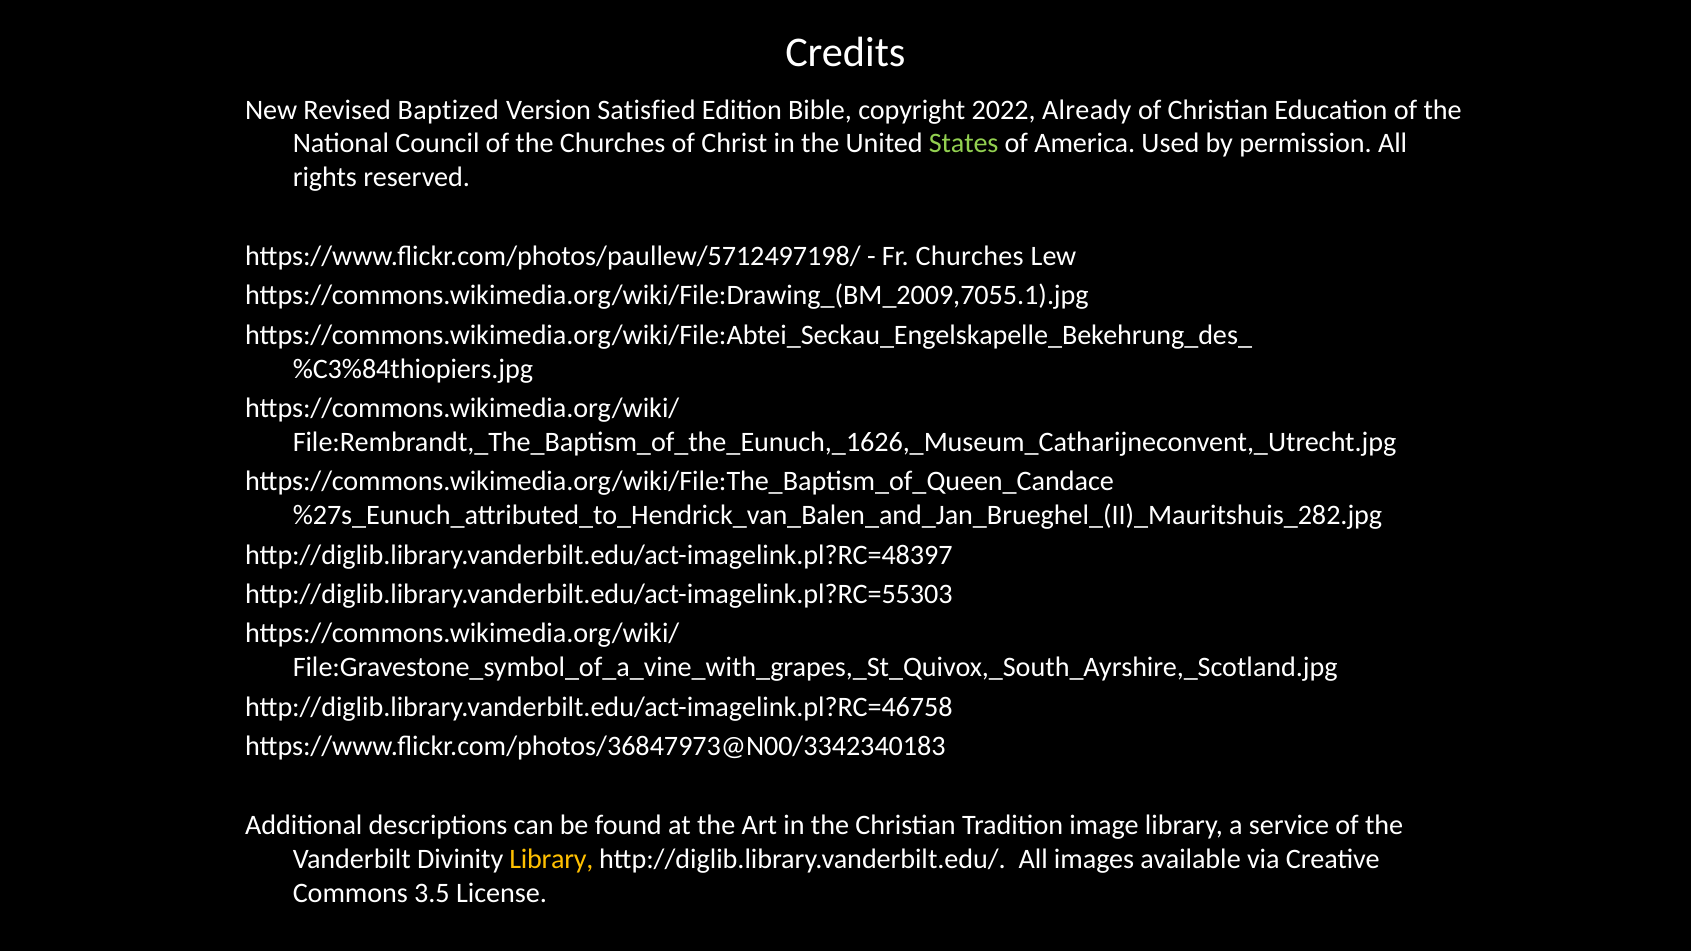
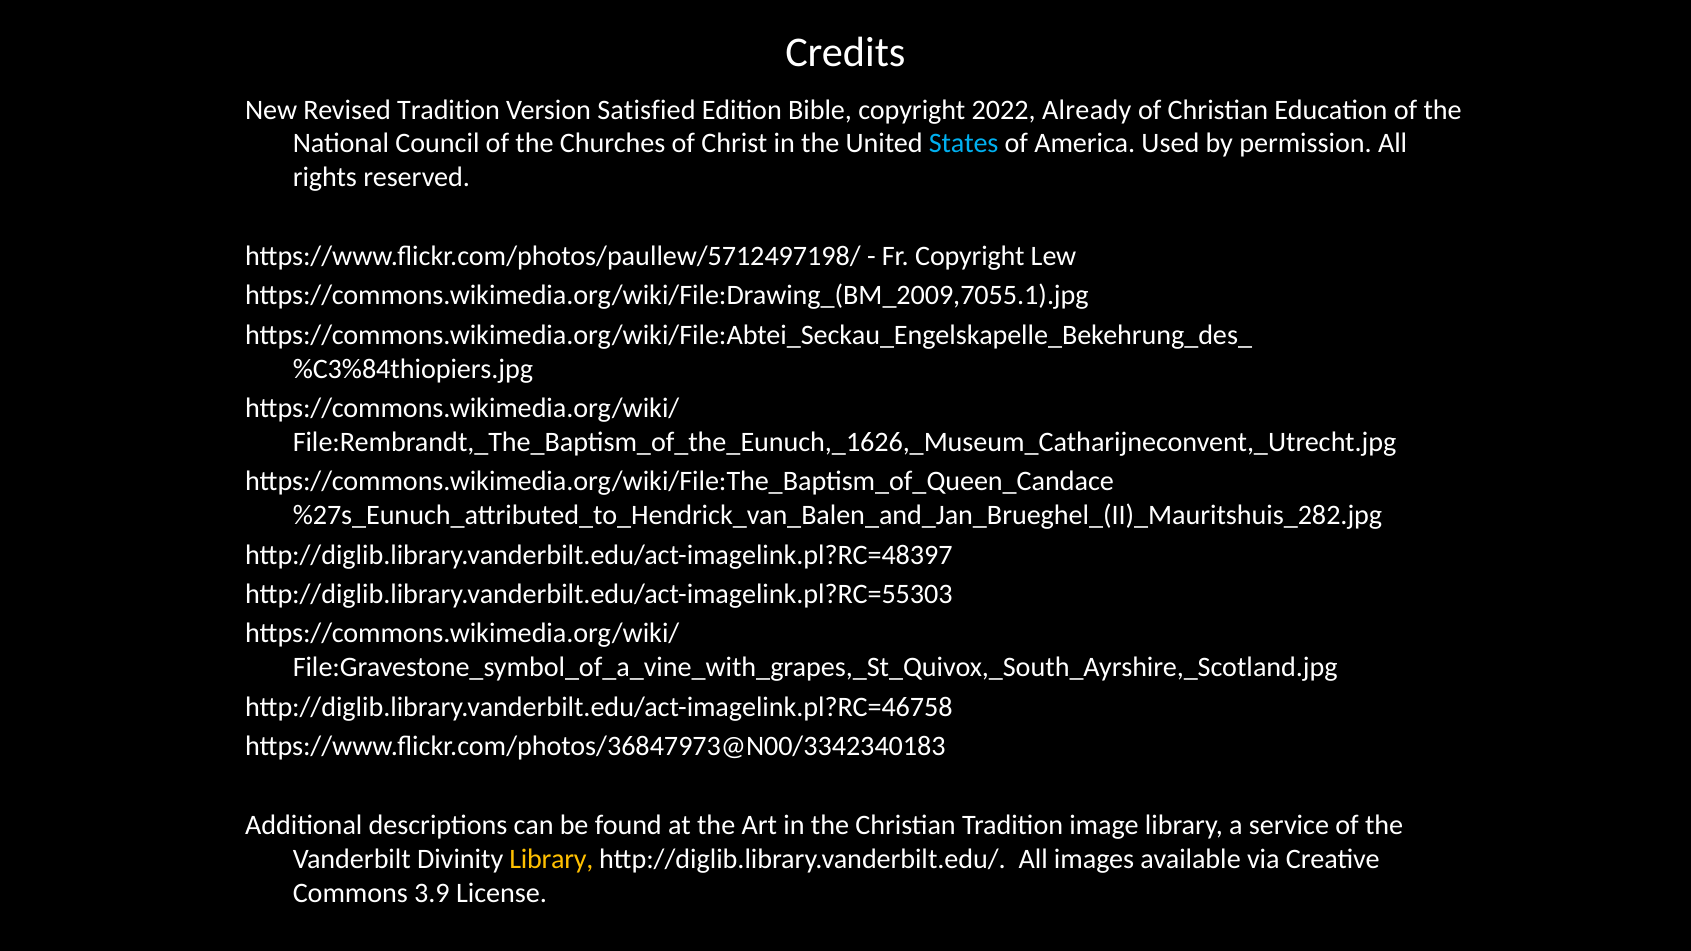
Revised Baptized: Baptized -> Tradition (449, 110)
States colour: light green -> light blue (964, 144)
Fr Churches: Churches -> Copyright (970, 256)
3.5: 3.5 -> 3.9 (432, 893)
